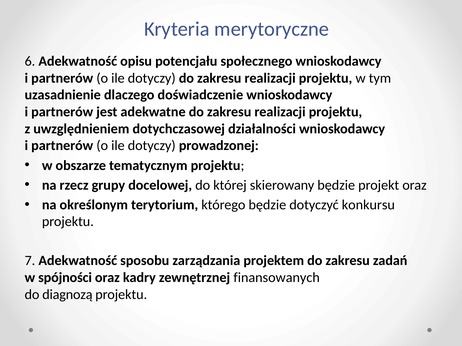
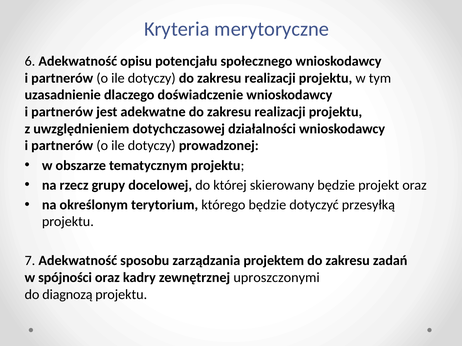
konkursu: konkursu -> przesyłką (368, 205)
finansowanych: finansowanych -> uproszczonymi (277, 278)
